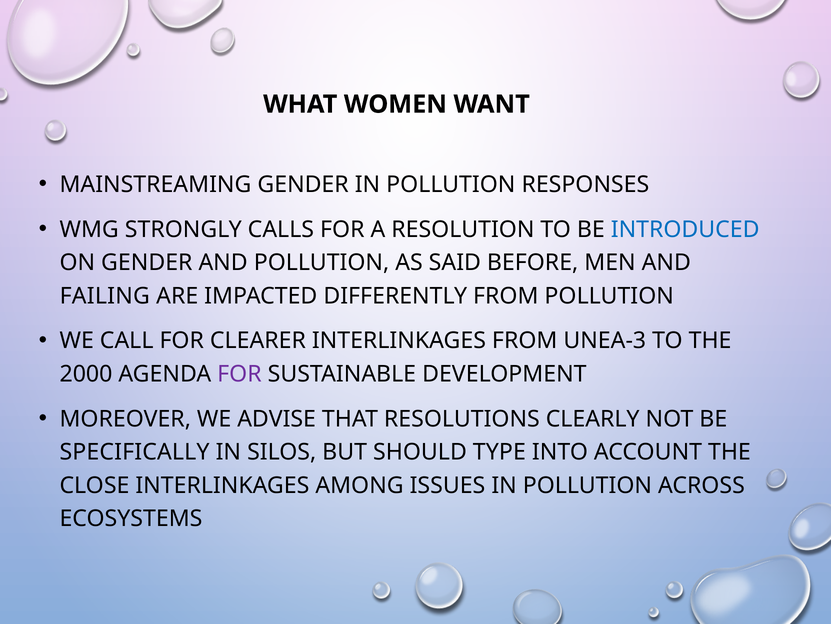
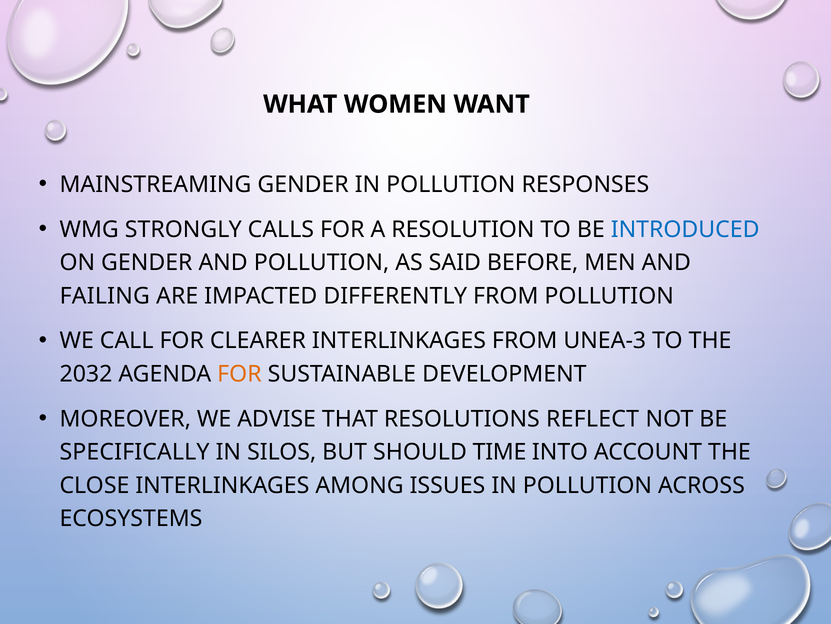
2000: 2000 -> 2032 (86, 374)
FOR colour: purple -> orange (239, 374)
CLEARLY: CLEARLY -> REFLECT (593, 418)
TYPE: TYPE -> TIME (500, 452)
